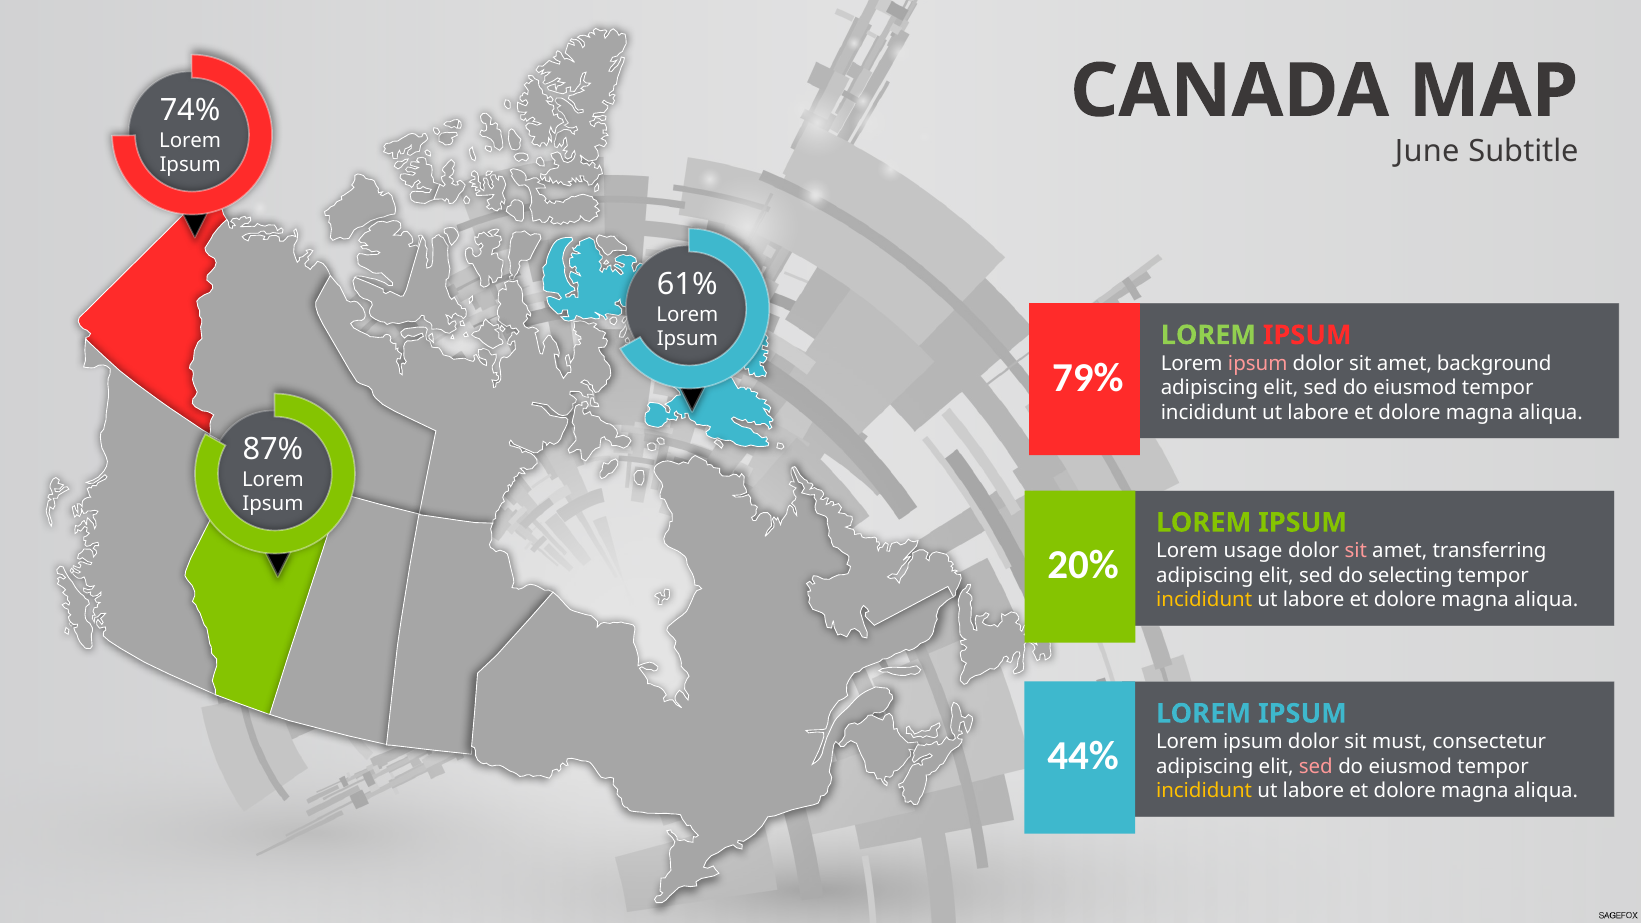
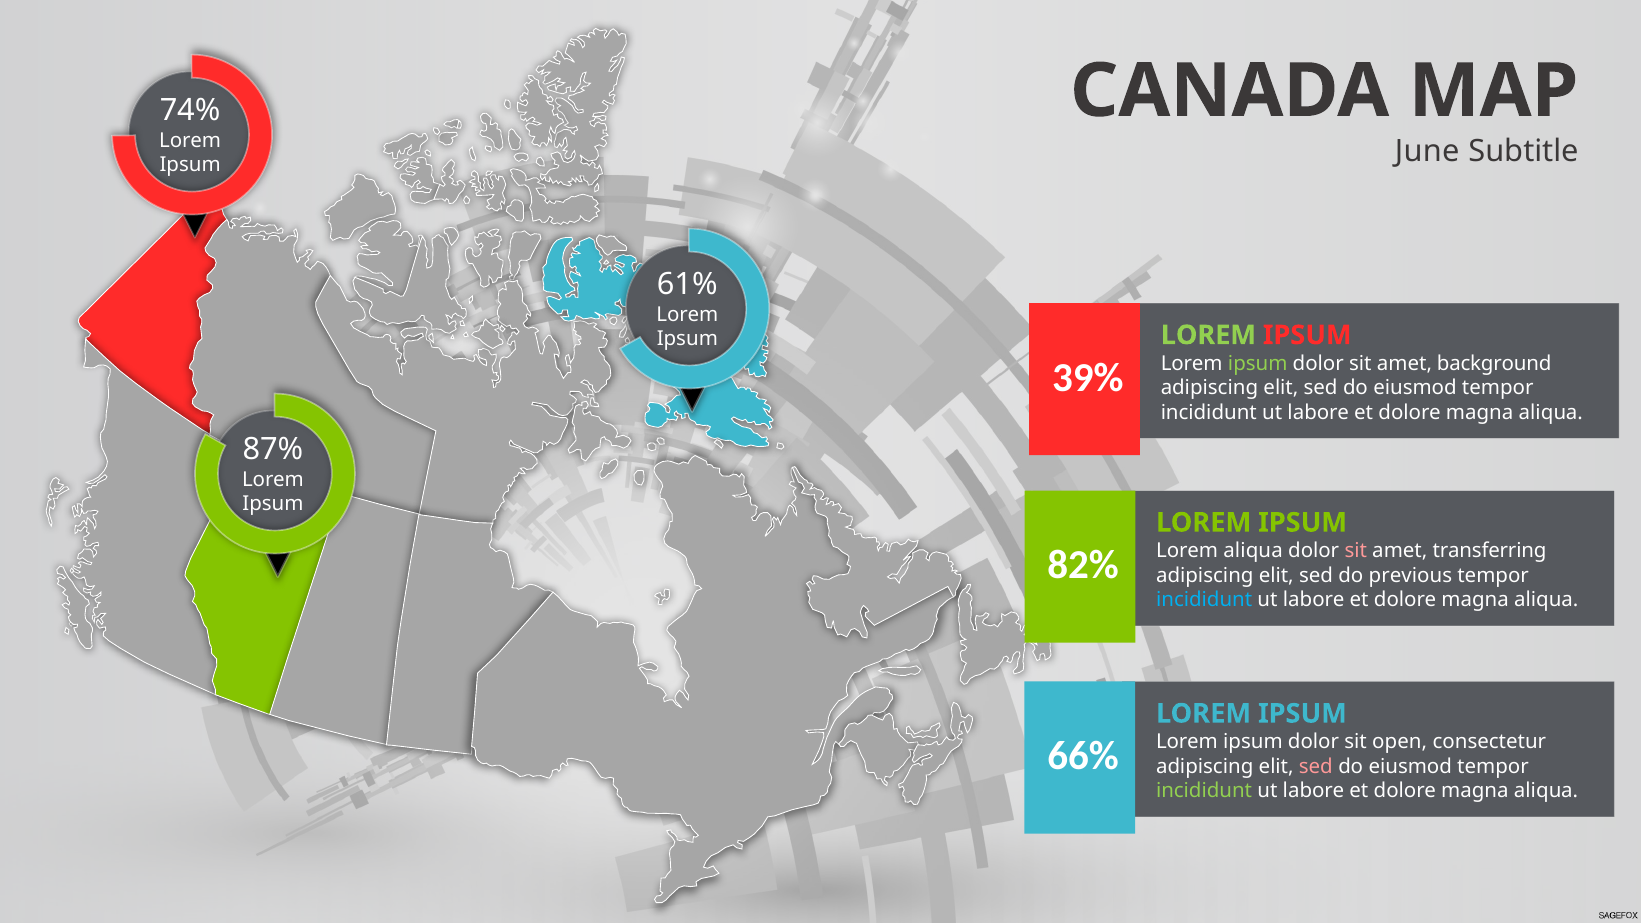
ipsum colour: pink -> light green (1258, 363)
79%: 79% -> 39% (1088, 378)
Lorem usage: usage -> aliqua (1253, 551)
20%: 20% -> 82% (1083, 565)
selecting: selecting -> previous (1410, 575)
incididunt colour: yellow -> light blue (1204, 600)
must: must -> open (1400, 742)
44%: 44% -> 66% (1083, 756)
incididunt colour: yellow -> light green (1204, 791)
